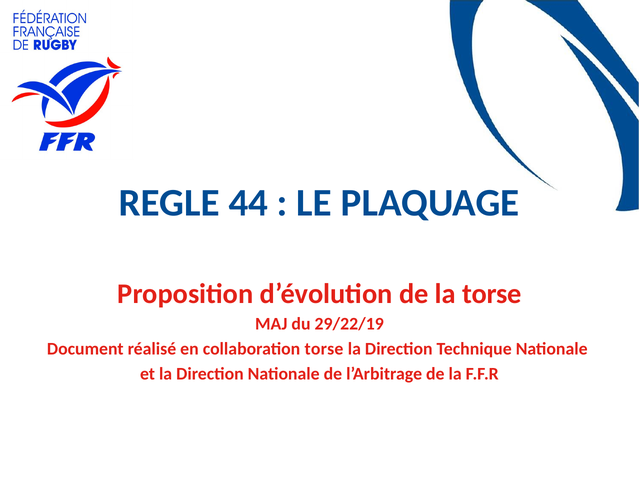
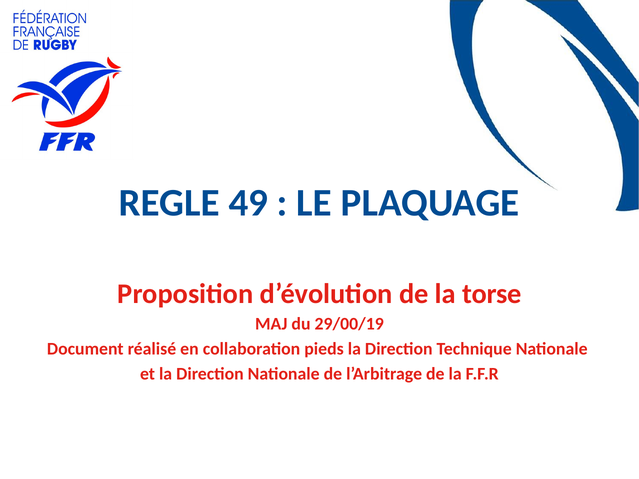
44: 44 -> 49 (248, 203)
29/22/19: 29/22/19 -> 29/00/19 (349, 324)
collaboration torse: torse -> pieds (324, 349)
